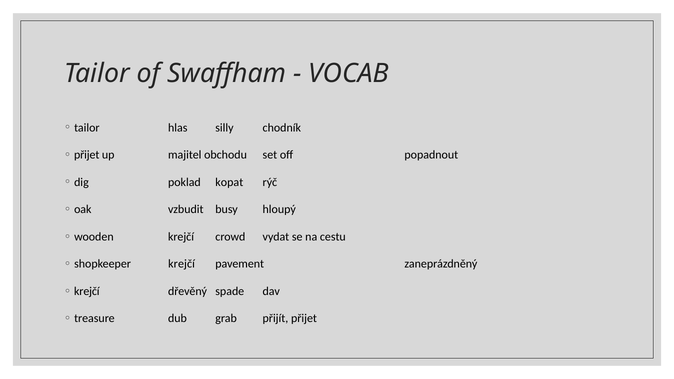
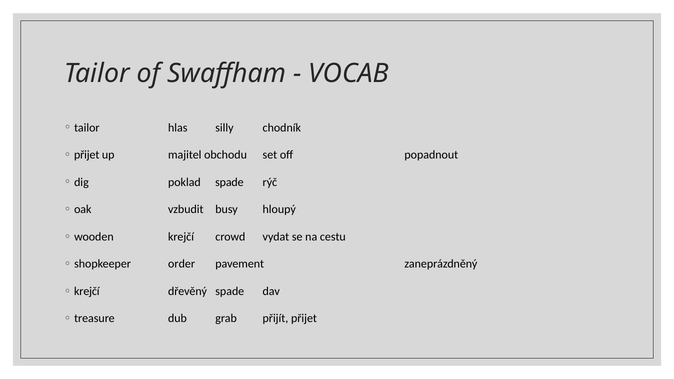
poklad kopat: kopat -> spade (229, 182)
shopkeeper krejčí: krejčí -> order (182, 264)
